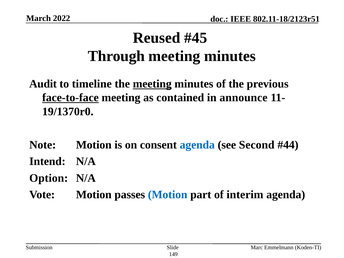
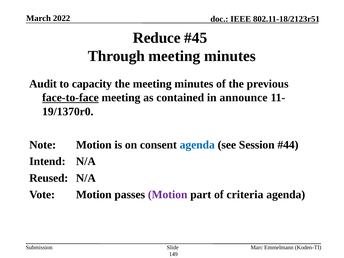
Reused: Reused -> Reduce (157, 38)
timeline: timeline -> capacity (92, 84)
meeting underline: present -> none (152, 84)
Second: Second -> Session (257, 145)
Option: Option -> Reused (49, 178)
Motion colour: blue -> purple (168, 195)
interim: interim -> criteria (245, 195)
